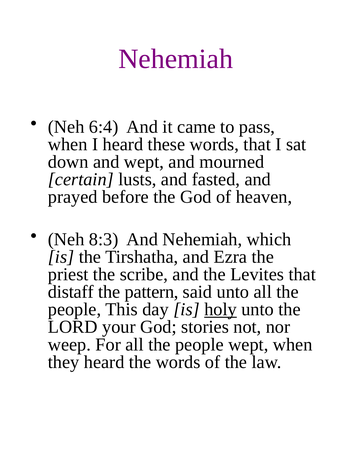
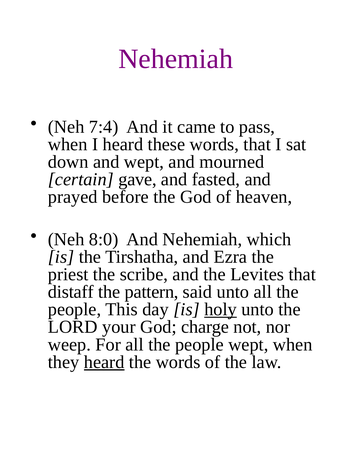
6:4: 6:4 -> 7:4 (104, 127)
lusts: lusts -> gave (138, 179)
8:3: 8:3 -> 8:0 (104, 239)
stories: stories -> charge (205, 327)
heard underline: none -> present (104, 362)
